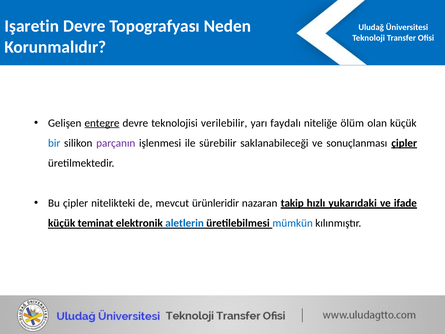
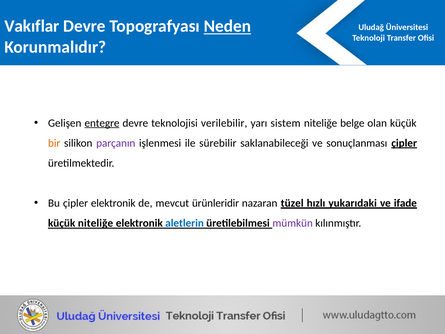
Işaretin: Işaretin -> Vakıflar (32, 26)
Neden underline: none -> present (227, 26)
faydalı: faydalı -> sistem (286, 123)
ölüm: ölüm -> belge (352, 123)
bir colour: blue -> orange (54, 143)
çipler nitelikteki: nitelikteki -> elektronik (113, 203)
takip: takip -> tüzel (292, 203)
küçük teminat: teminat -> niteliğe (96, 223)
mümkün colour: blue -> purple (293, 223)
